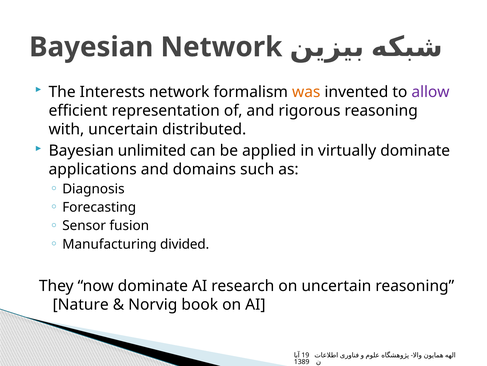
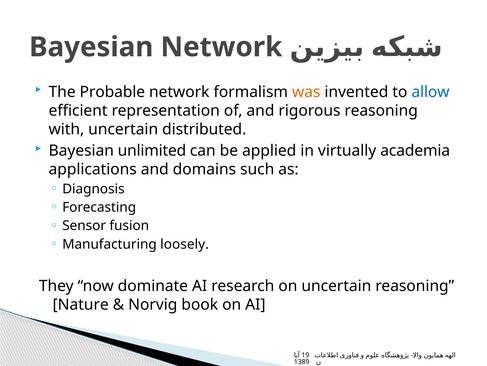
Interests: Interests -> Probable (112, 92)
allow colour: purple -> blue (430, 92)
virtually dominate: dominate -> academia (415, 150)
divided: divided -> loosely (185, 244)
